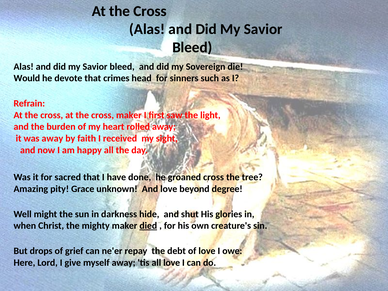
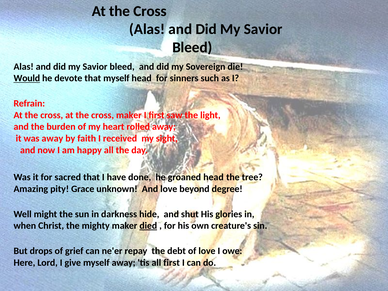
Would underline: none -> present (27, 78)
that crimes: crimes -> myself (116, 78)
groaned cross: cross -> head (214, 177)
all love: love -> first (172, 263)
